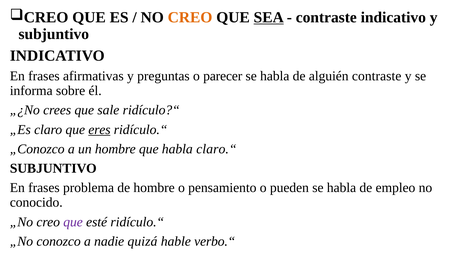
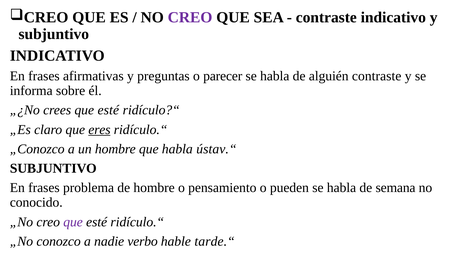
CREO colour: orange -> purple (190, 17)
SEA underline: present -> none (269, 17)
crees que sale: sale -> esté (108, 110)
claro.“: claro.“ -> ústav.“ (216, 149)
empleo: empleo -> semana (396, 188)
quizá: quizá -> verbo (143, 241)
verbo.“: verbo.“ -> tarde.“ (215, 241)
